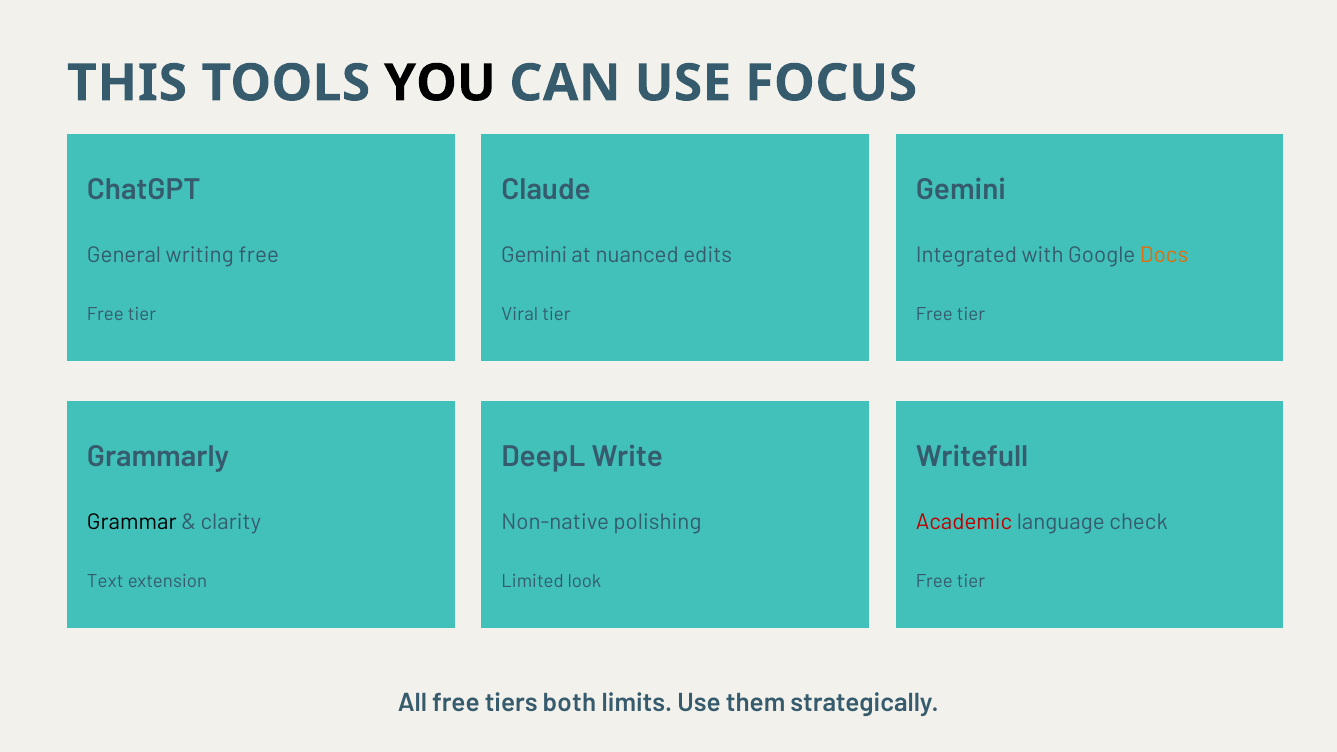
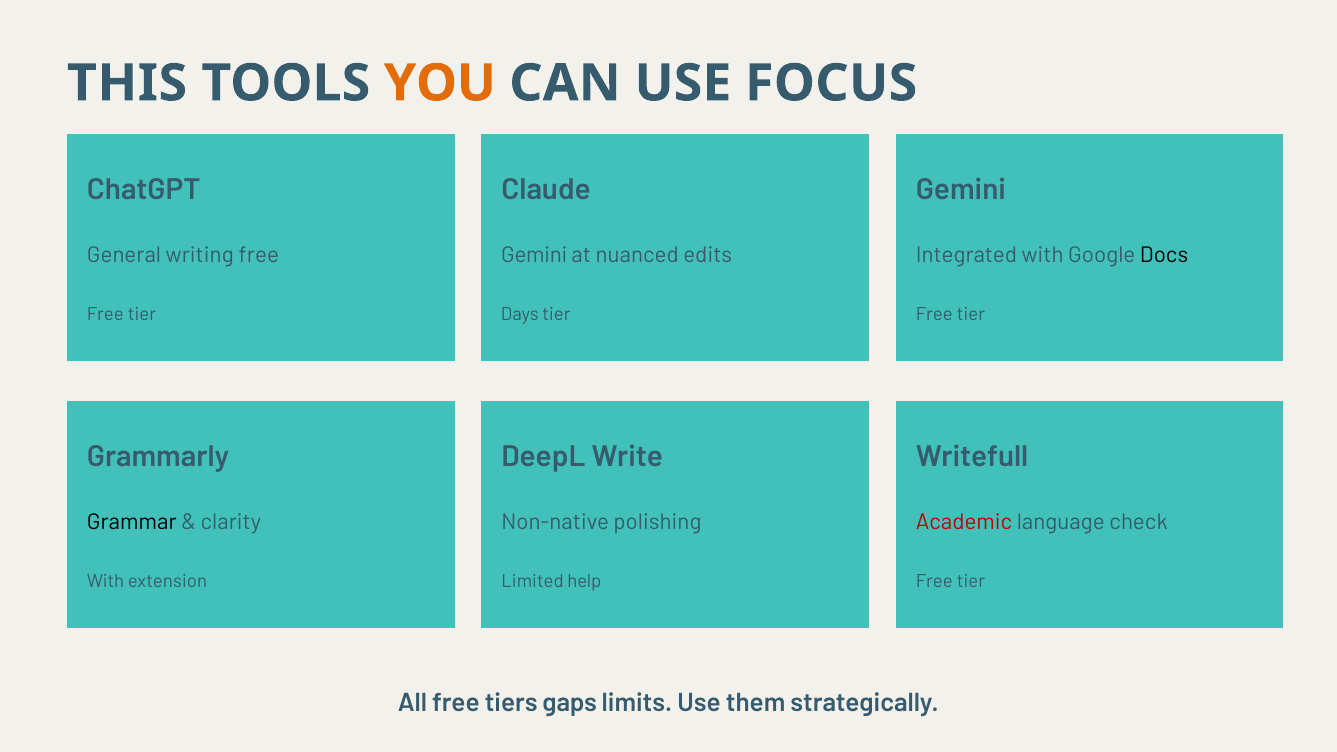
YOU colour: black -> orange (440, 83)
Docs colour: orange -> black (1164, 255)
Viral: Viral -> Days (520, 314)
Text: Text -> With (105, 582)
look: look -> help (584, 582)
both: both -> gaps (570, 703)
